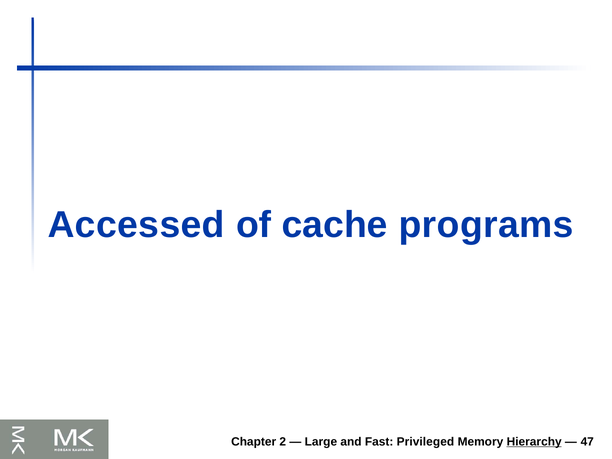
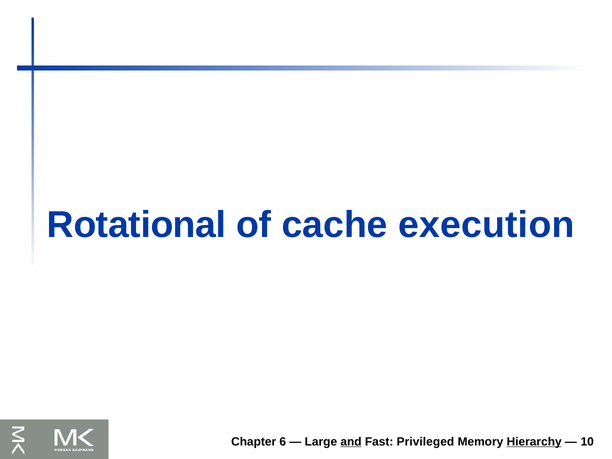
Accessed: Accessed -> Rotational (137, 225)
programs: programs -> execution (486, 225)
2: 2 -> 6 (283, 442)
and underline: none -> present (351, 442)
47: 47 -> 10 (587, 442)
